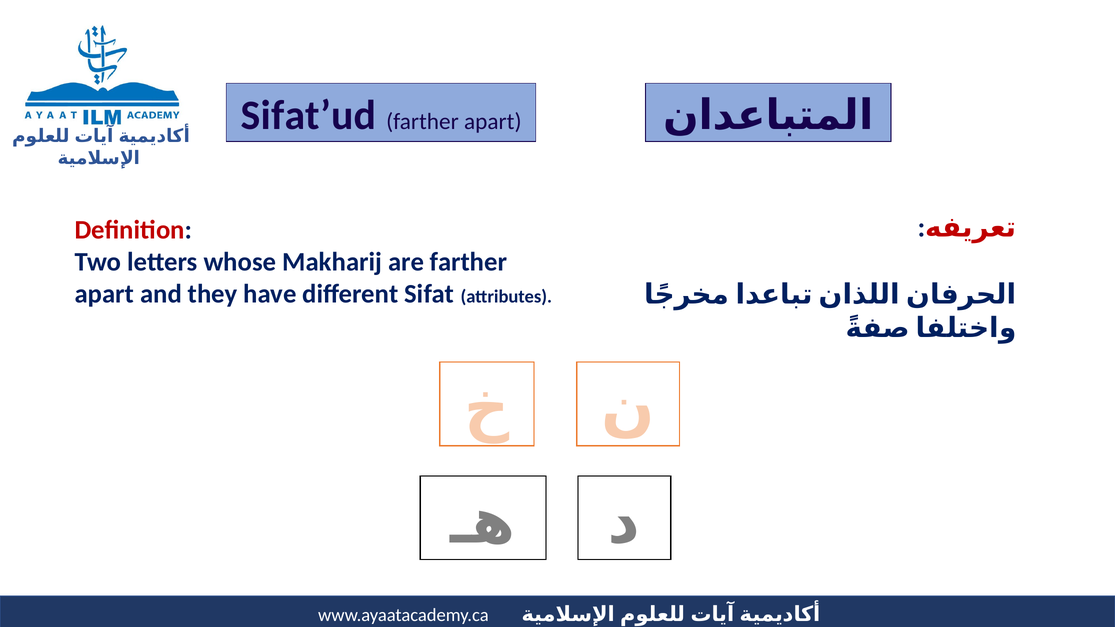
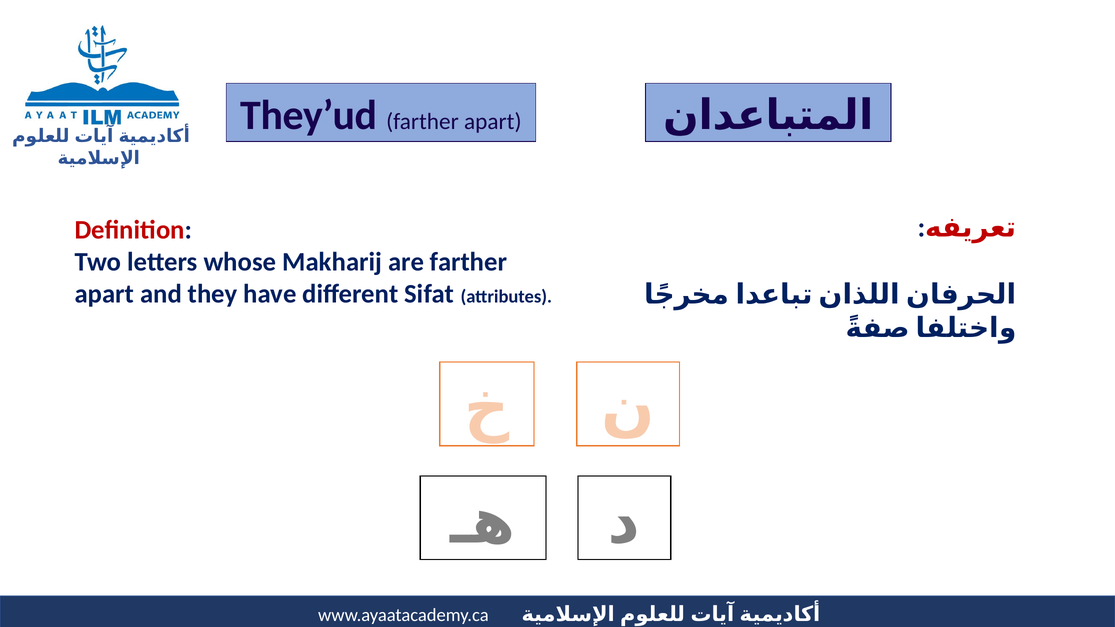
Sifat’ud: Sifat’ud -> They’ud (309, 115)
